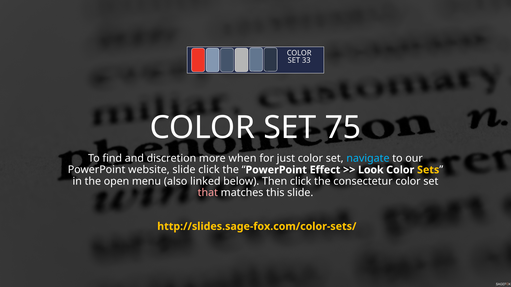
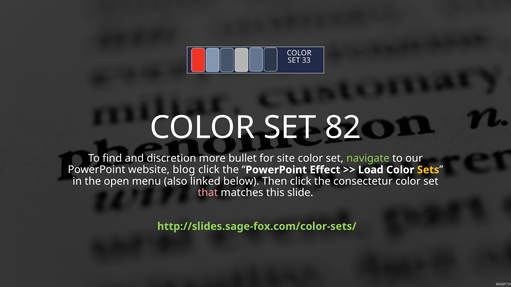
75: 75 -> 82 (343, 128)
when: when -> bullet (243, 159)
just: just -> site (286, 159)
navigate colour: light blue -> light green (368, 159)
website slide: slide -> blog (184, 170)
Look: Look -> Load (371, 170)
http://slides.sage-fox.com/color-sets/ colour: yellow -> light green (257, 227)
